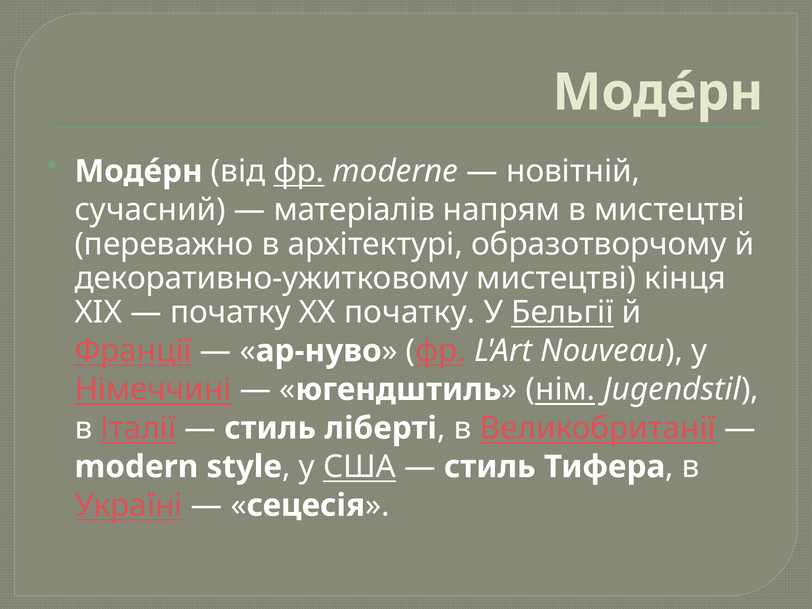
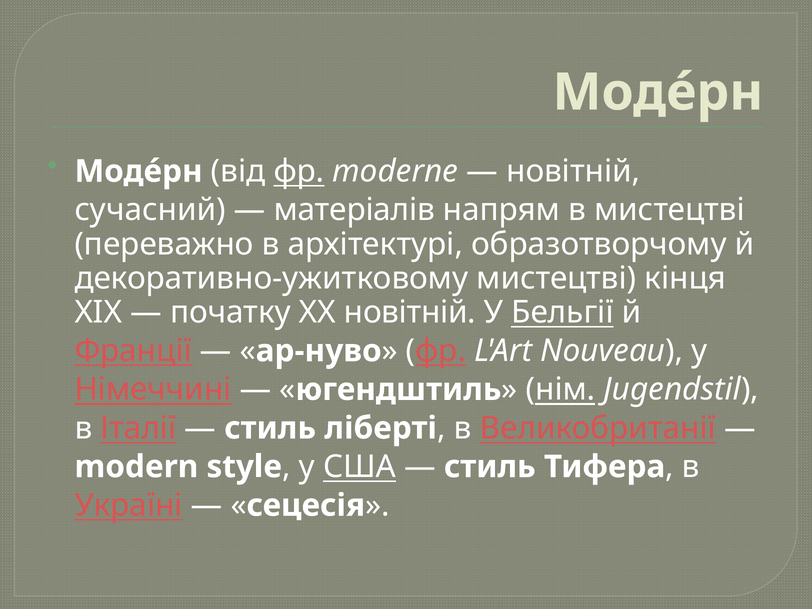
ХХ початку: початку -> новітній (410, 312)
